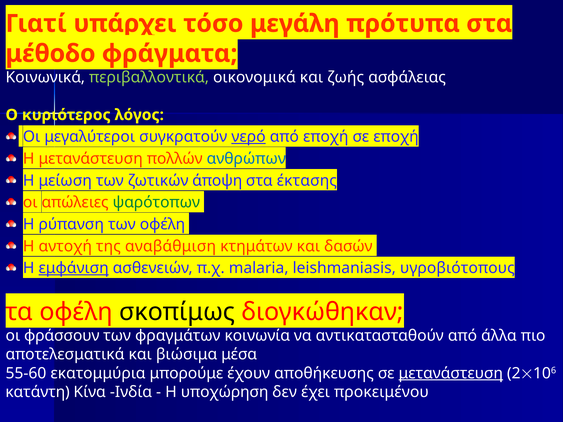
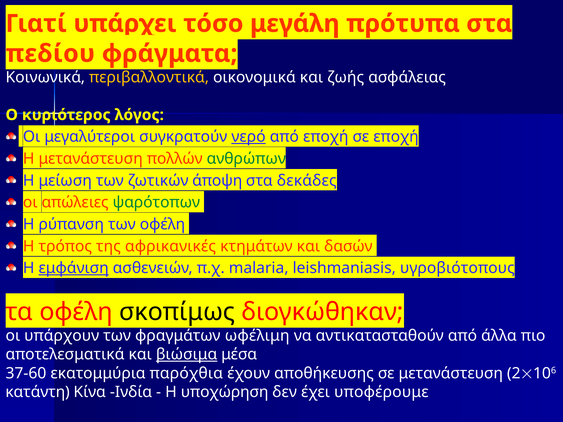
μέθοδο: μέθοδο -> πεδίου (50, 54)
περιβαλλοντικά colour: light green -> yellow (149, 77)
ανθρώπων colour: blue -> green (246, 159)
έκτασης: έκτασης -> δεκάδες (307, 181)
αντοχή: αντοχή -> τρόπος (65, 246)
αναβάθμιση: αναβάθμιση -> αφρικανικές (170, 246)
φράσσουν: φράσσουν -> υπάρχουν (62, 336)
κοινωνία: κοινωνία -> ωφέλιμη (257, 336)
βιώσιμα underline: none -> present (187, 355)
55-60: 55-60 -> 37-60 (26, 373)
μπορούμε: μπορούμε -> παρόχθια (186, 373)
μετανάστευση underline: present -> none (451, 373)
προκειμένου: προκειμένου -> υποφέρουμε (381, 392)
